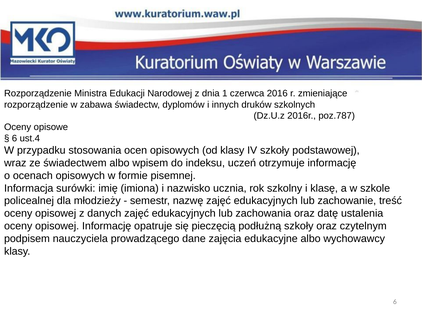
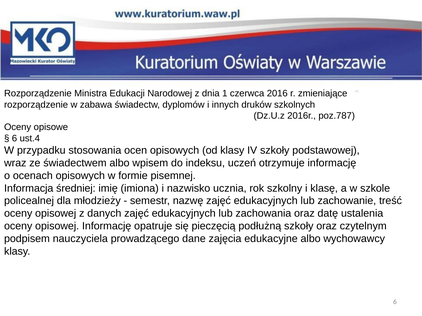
surówki: surówki -> średniej (76, 189)
